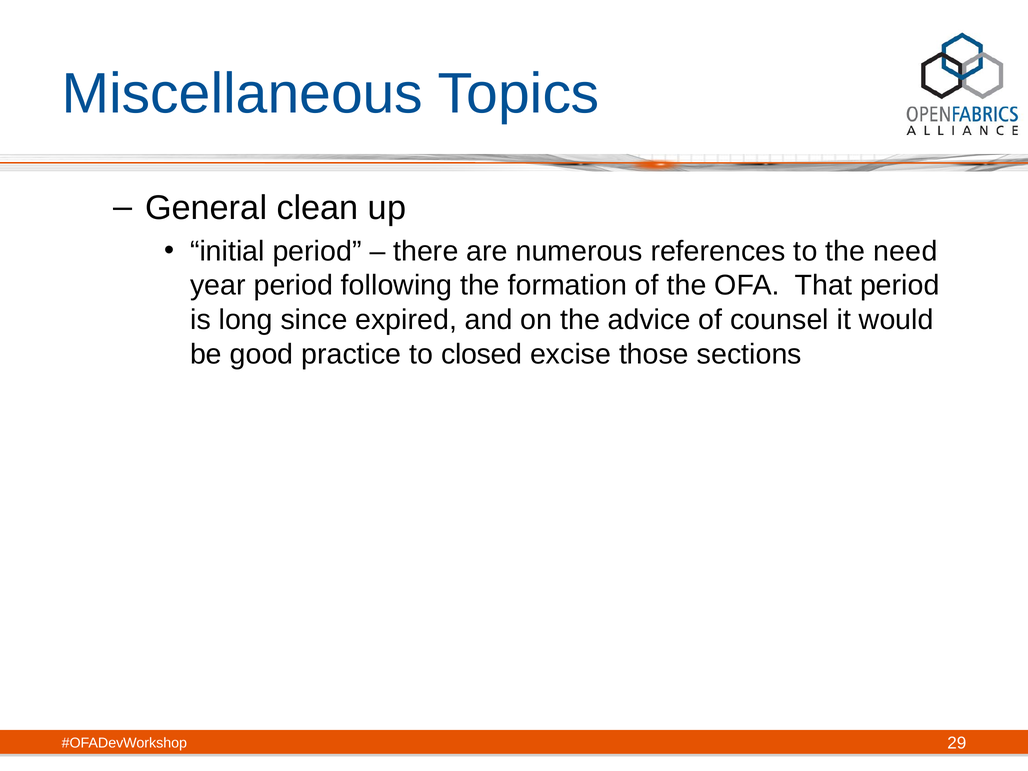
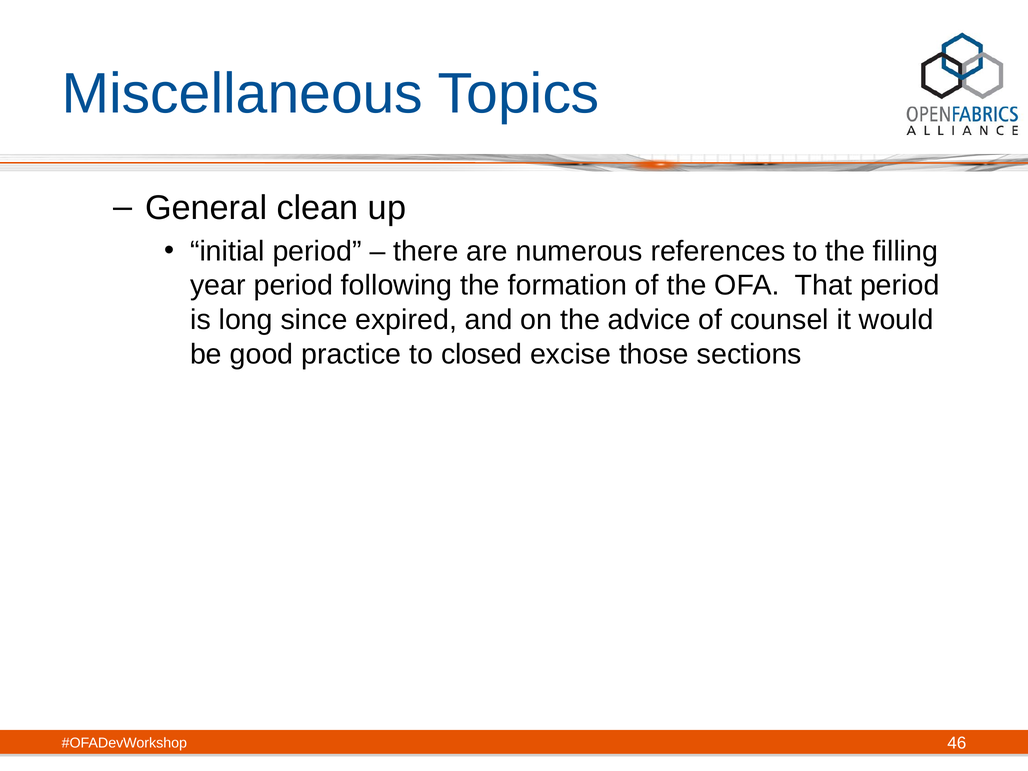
need: need -> filling (905, 251)
29: 29 -> 46 (957, 743)
